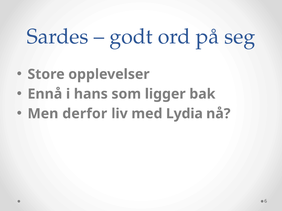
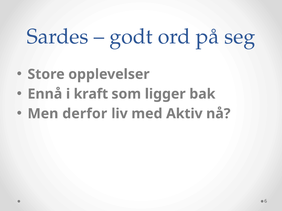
hans: hans -> kraft (91, 94)
Lydia: Lydia -> Aktiv (184, 114)
